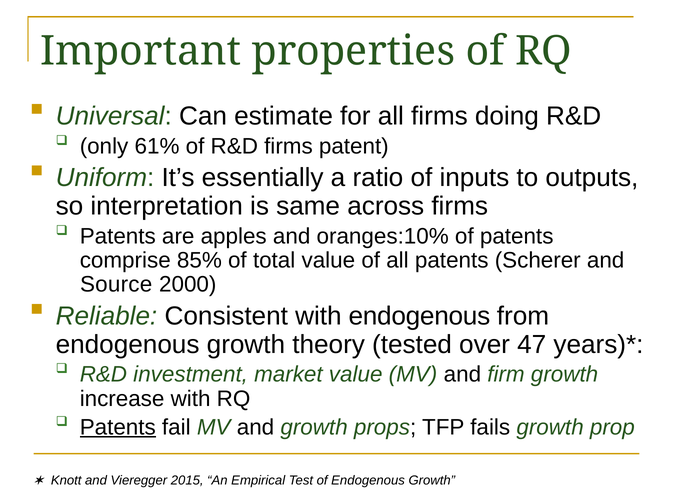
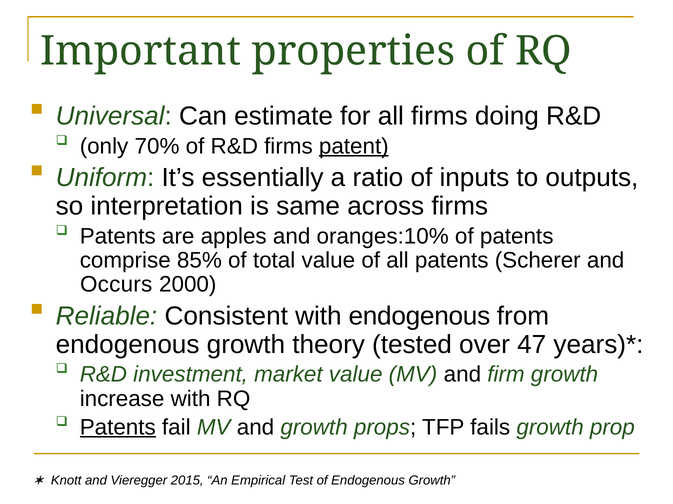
61%: 61% -> 70% (157, 146)
patent underline: none -> present (354, 146)
Source: Source -> Occurs (116, 285)
